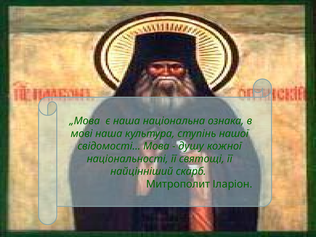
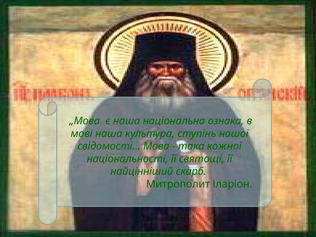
душу: душу -> така (191, 146)
